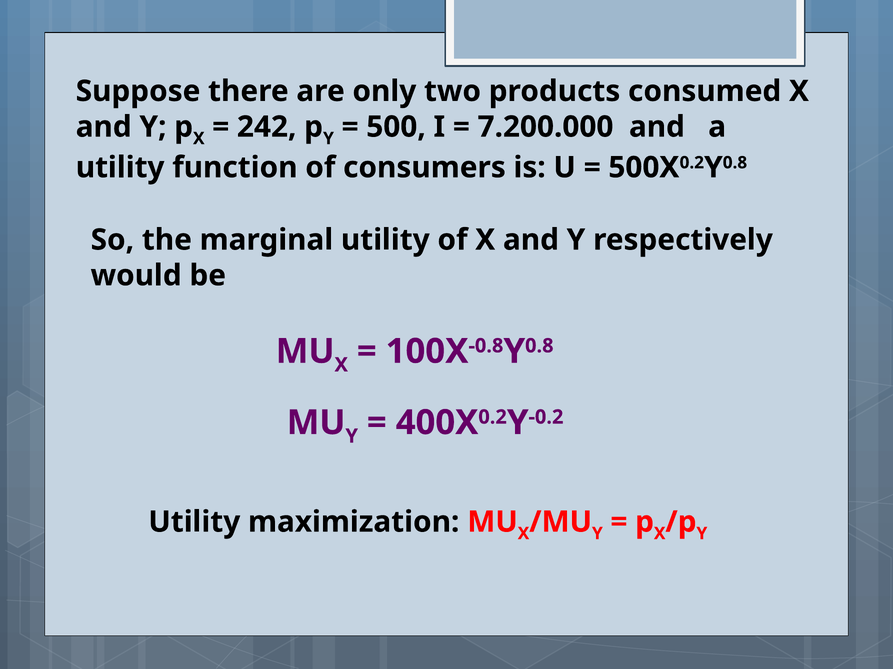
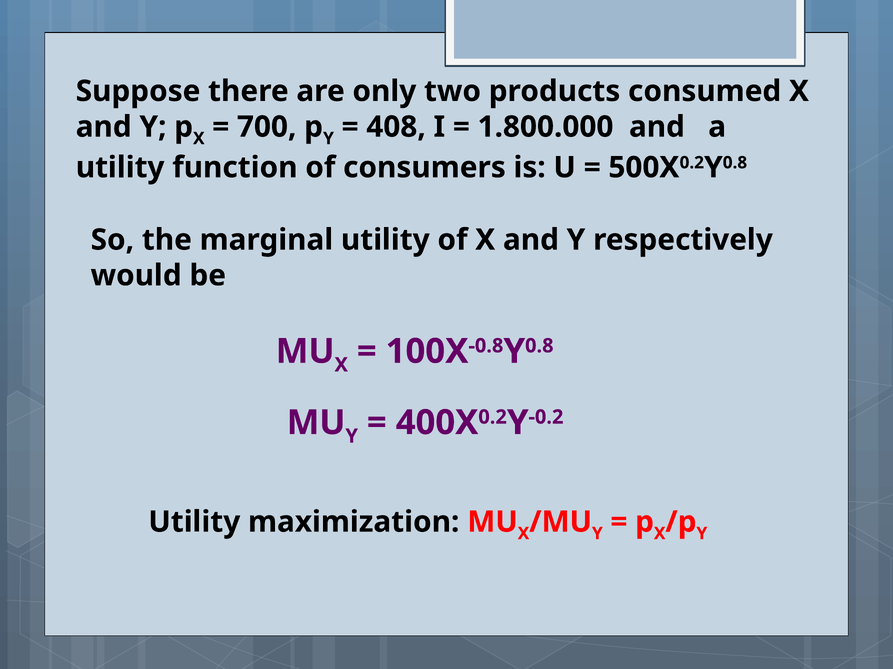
242: 242 -> 700 (267, 127)
500: 500 -> 408 (396, 127)
7.200.000: 7.200.000 -> 1.800.000 (546, 127)
